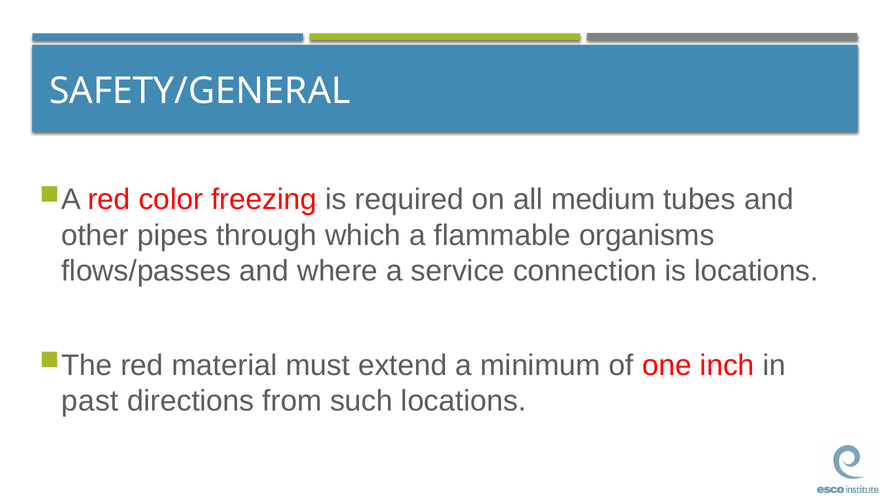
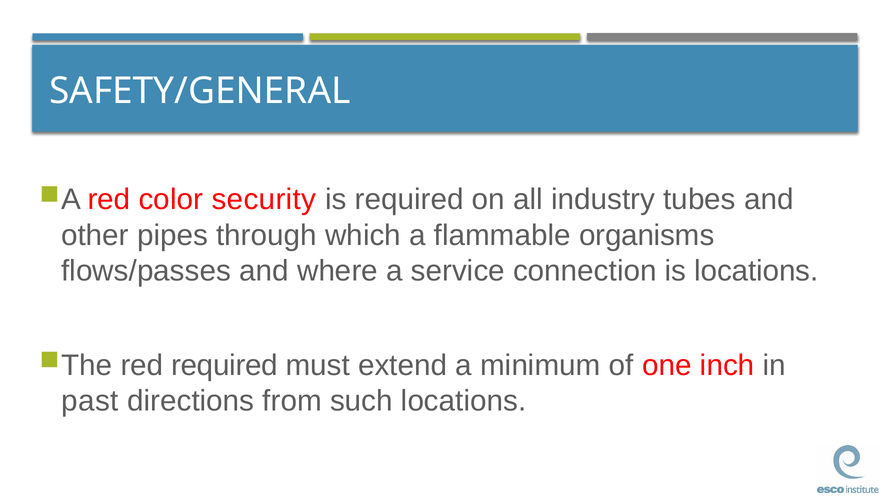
freezing: freezing -> security (264, 199)
medium: medium -> industry (603, 199)
red material: material -> required (225, 365)
